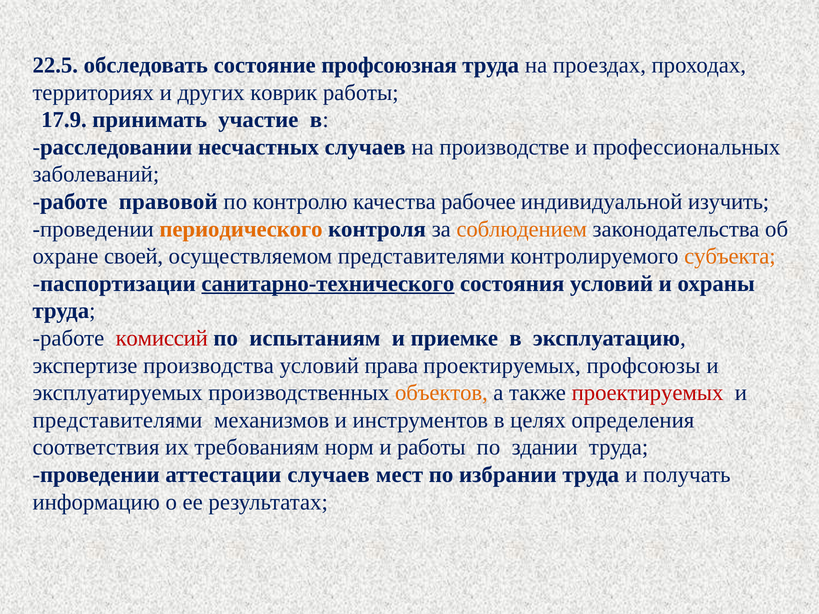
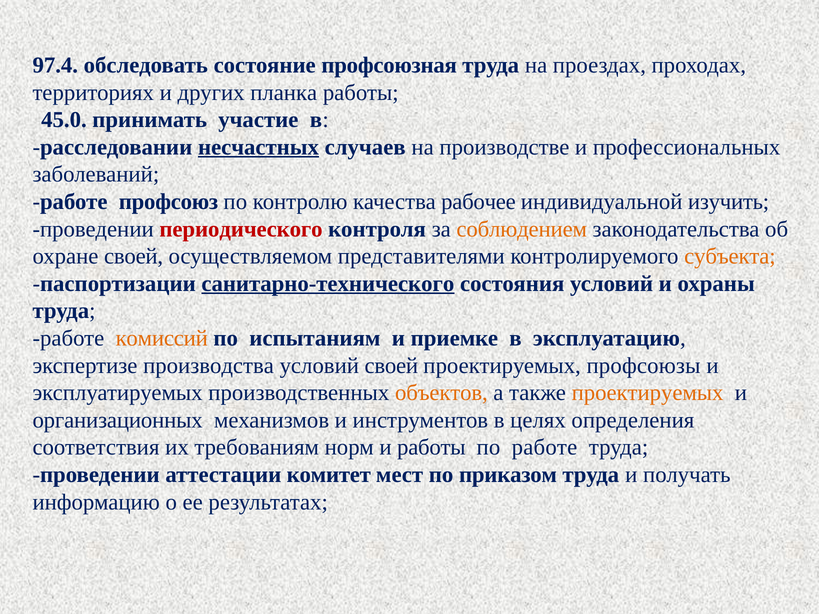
22.5: 22.5 -> 97.4 (55, 65)
коврик: коврик -> планка (284, 93)
17.9: 17.9 -> 45.0 (64, 120)
несчастных underline: none -> present (259, 147)
правовой: правовой -> профсоюз (168, 202)
периодического colour: orange -> red (241, 229)
комиссий colour: red -> orange (162, 338)
условий права: права -> своей (391, 366)
проектируемых colour: red -> orange (648, 393)
представителями: представителями -> организационных (118, 420)
по здании: здании -> работе (544, 448)
аттестации случаев: случаев -> комитет (329, 475)
избрании: избрании -> приказом (508, 475)
